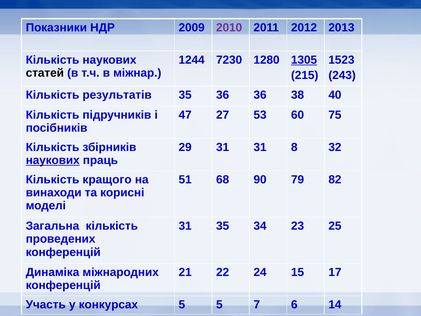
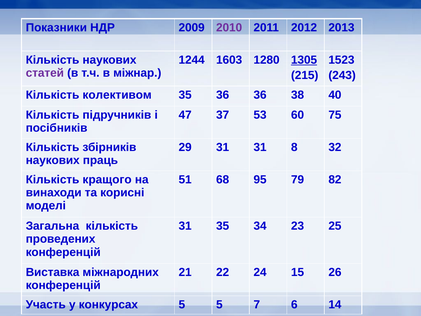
7230: 7230 -> 1603 (229, 60)
статей colour: black -> purple (45, 73)
результатів: результатів -> колективом (117, 95)
27: 27 -> 37 (223, 115)
наукових underline: present -> none (53, 160)
90: 90 -> 95 (260, 180)
Динаміка: Динаміка -> Виставка (53, 272)
17: 17 -> 26 (335, 272)
